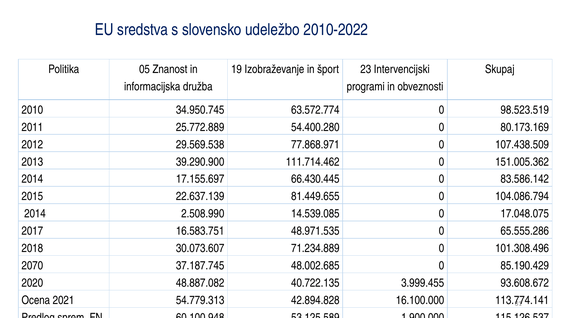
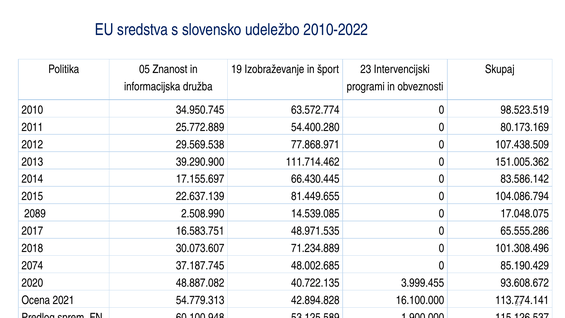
2014: 2014 -> 2089 (35, 214)
2070: 2070 -> 2074 (32, 265)
